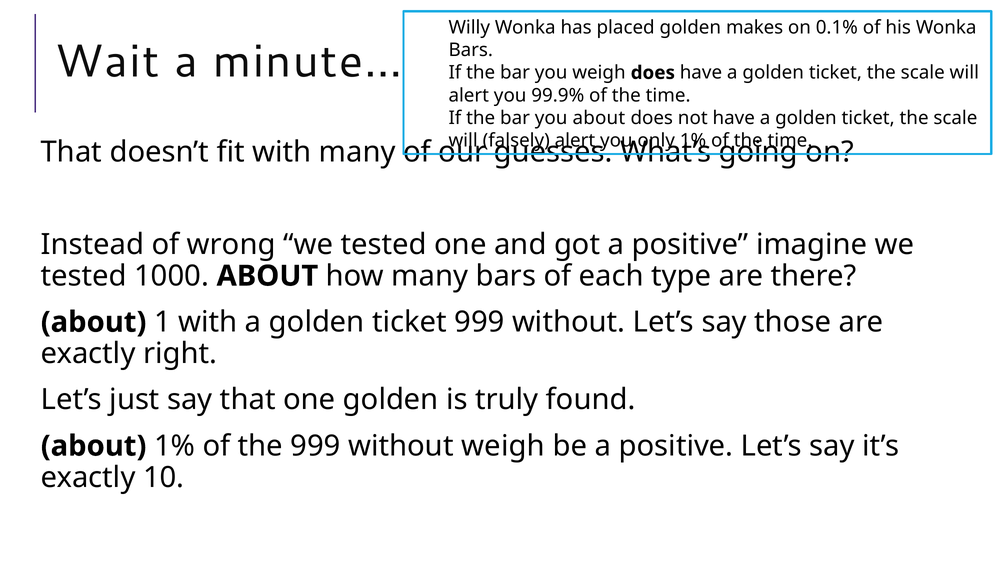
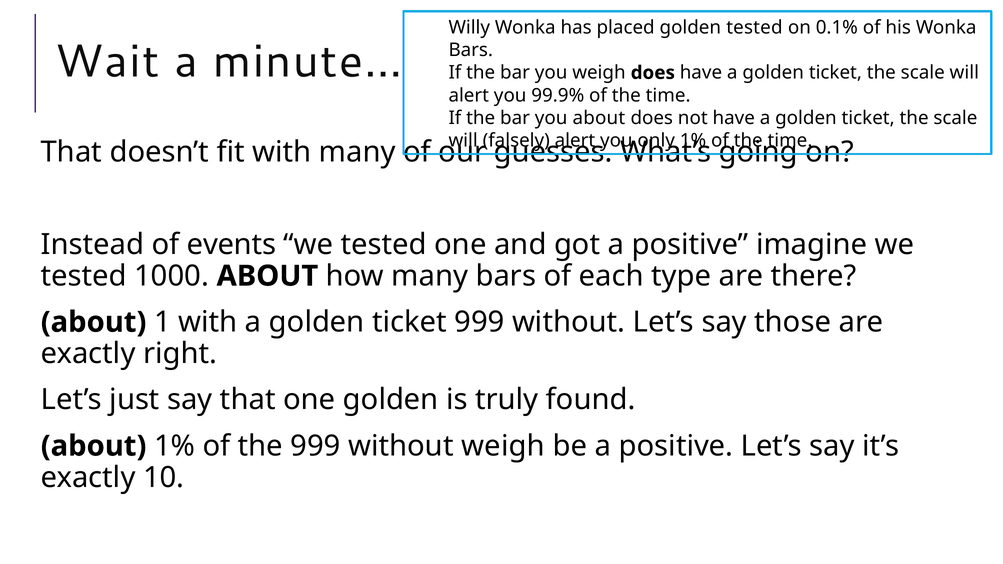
golden makes: makes -> tested (754, 28)
wrong: wrong -> events (231, 245)
